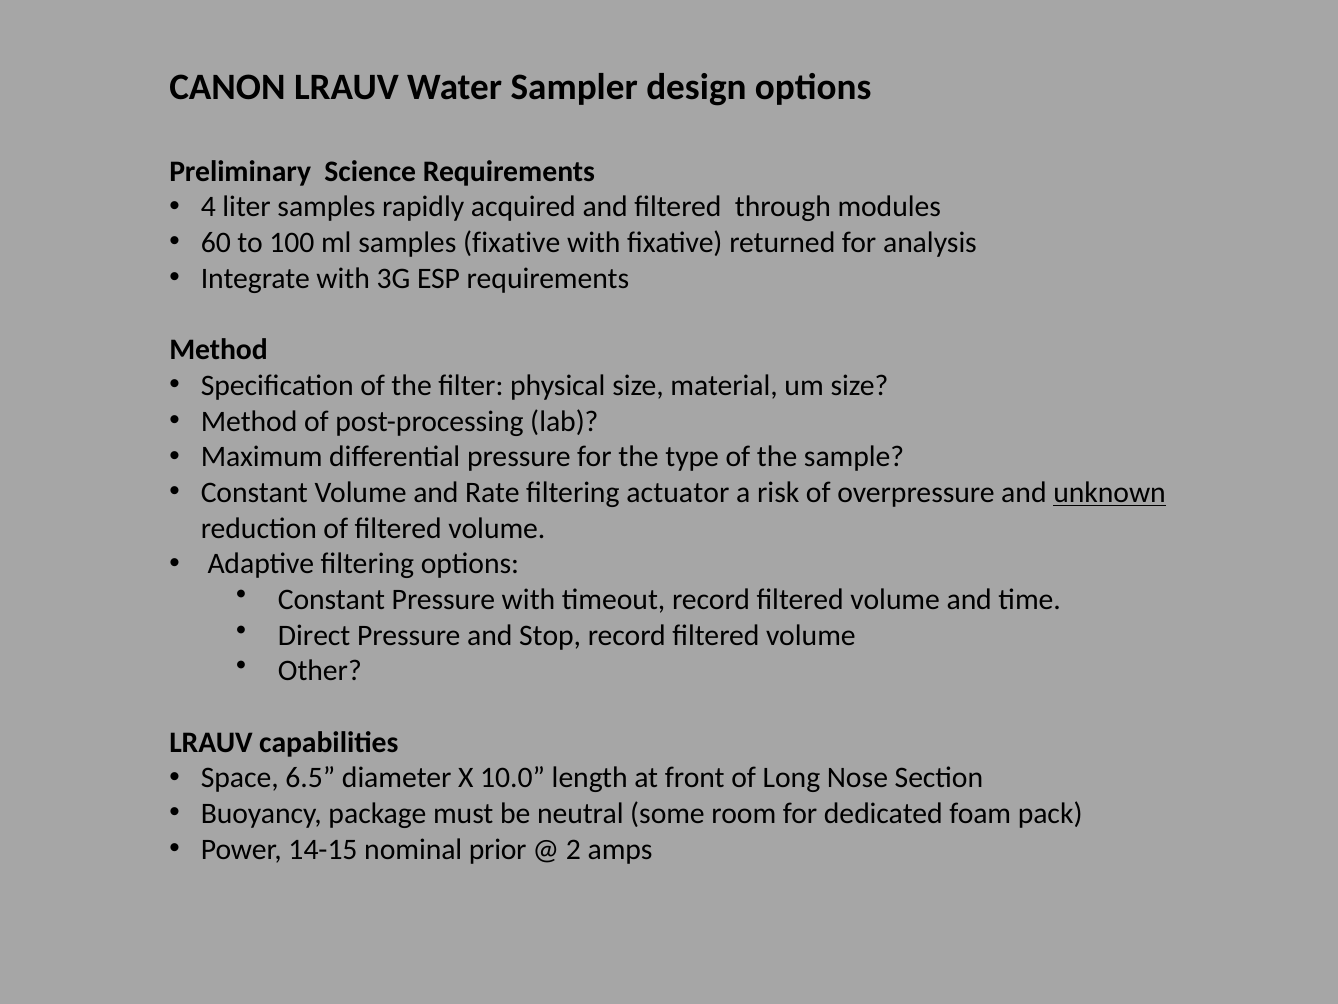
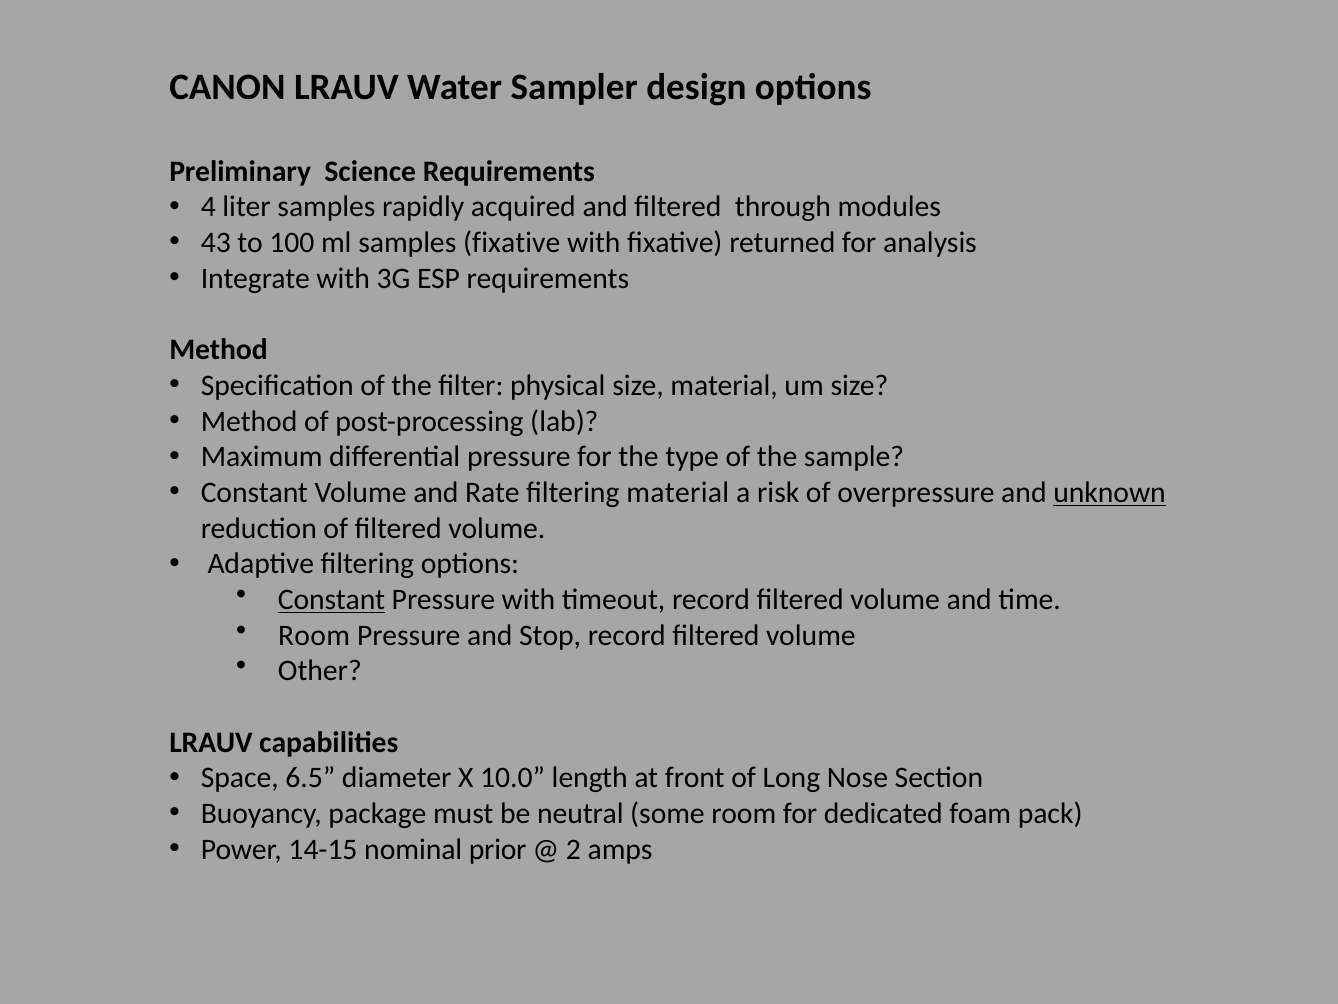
60: 60 -> 43 (216, 243)
filtering actuator: actuator -> material (678, 492)
Constant underline: none -> present (332, 599)
Direct: Direct -> Room (314, 635)
